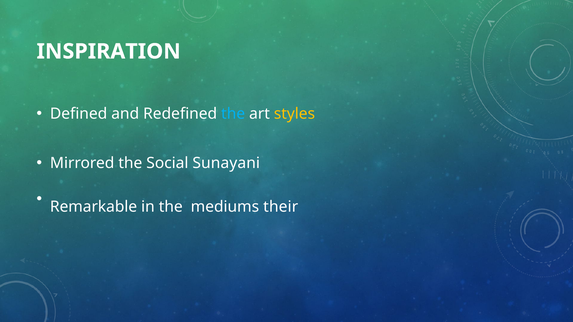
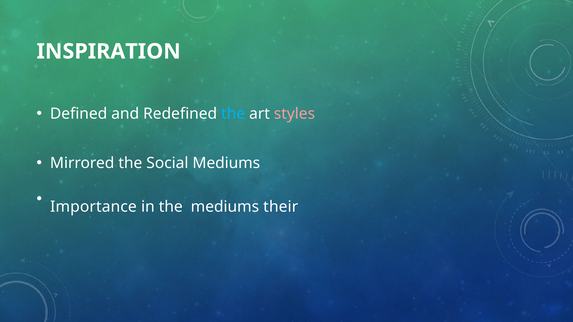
styles colour: yellow -> pink (294, 114)
Social Sunayani: Sunayani -> Mediums (226, 163)
Remarkable: Remarkable -> Importance (93, 207)
